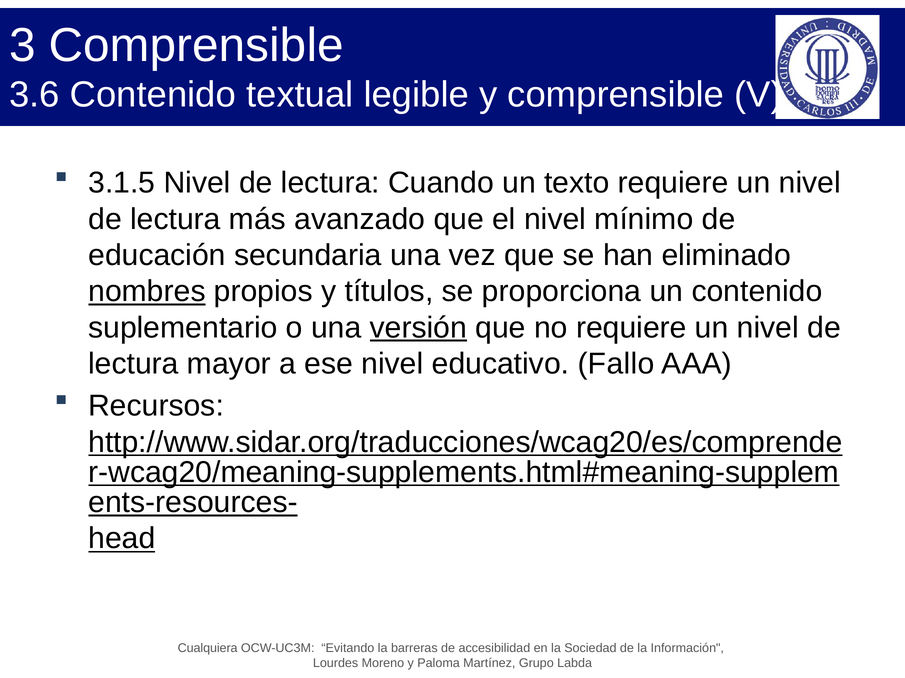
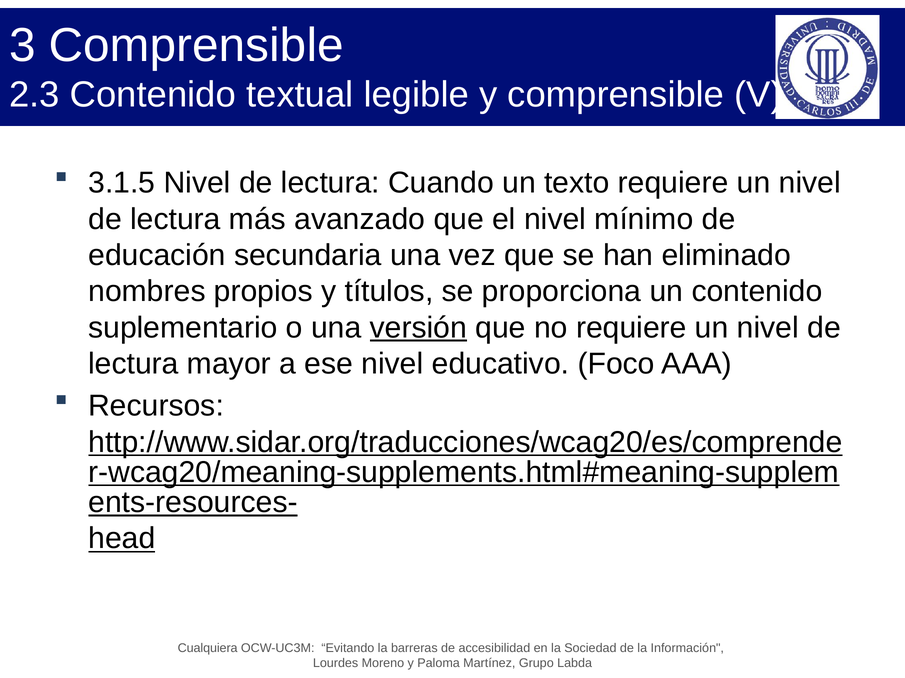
3.6: 3.6 -> 2.3 (34, 95)
nombres underline: present -> none (147, 292)
Fallo: Fallo -> Foco (616, 364)
